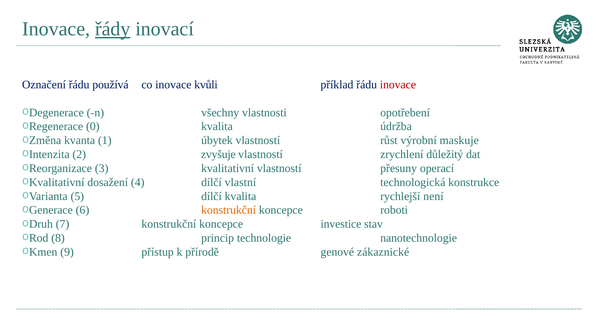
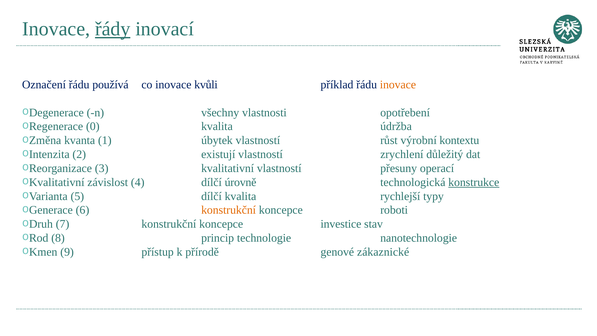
inovace colour: red -> orange (398, 85)
maskuje: maskuje -> kontextu (459, 140)
zvyšuje: zvyšuje -> existují (218, 154)
dosažení: dosažení -> závislost (108, 182)
vlastní: vlastní -> úrovně (241, 182)
konstrukce underline: none -> present (474, 182)
není: není -> typy (433, 196)
